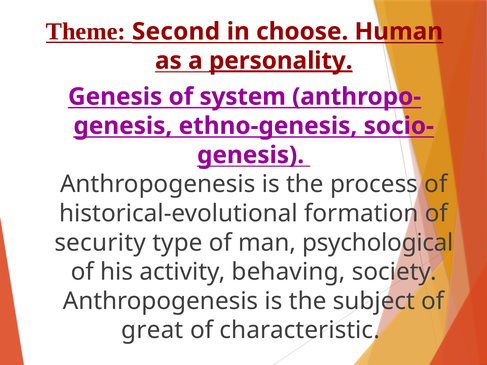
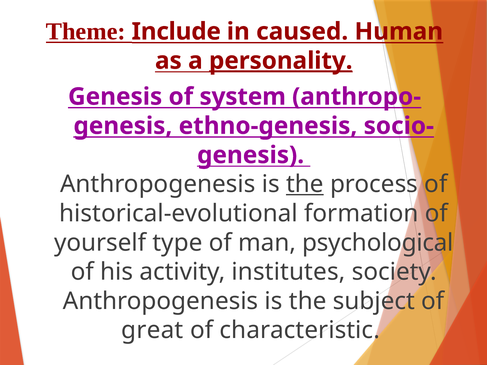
Second: Second -> Include (176, 32)
choose: choose -> caused (302, 32)
the underline: none -> present (305, 184)
security: security -> yourself (100, 243)
behaving: behaving -> institutes (288, 272)
